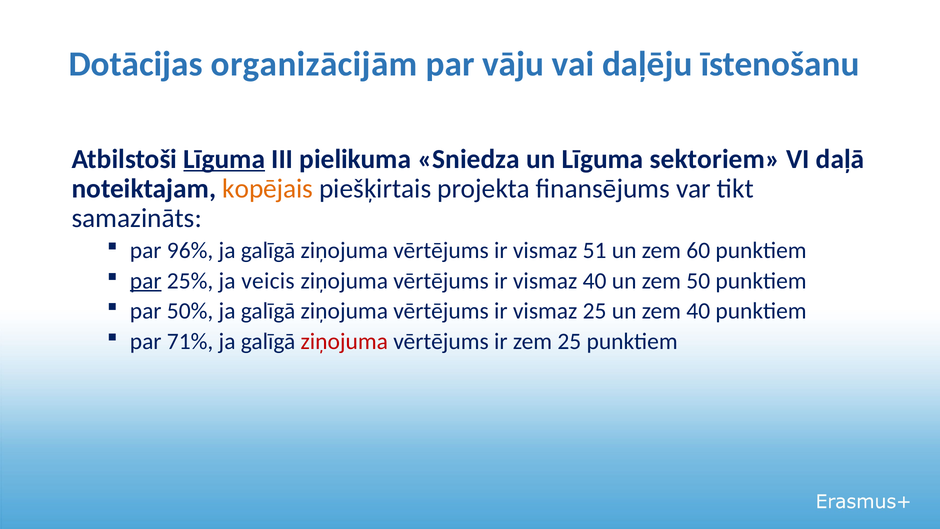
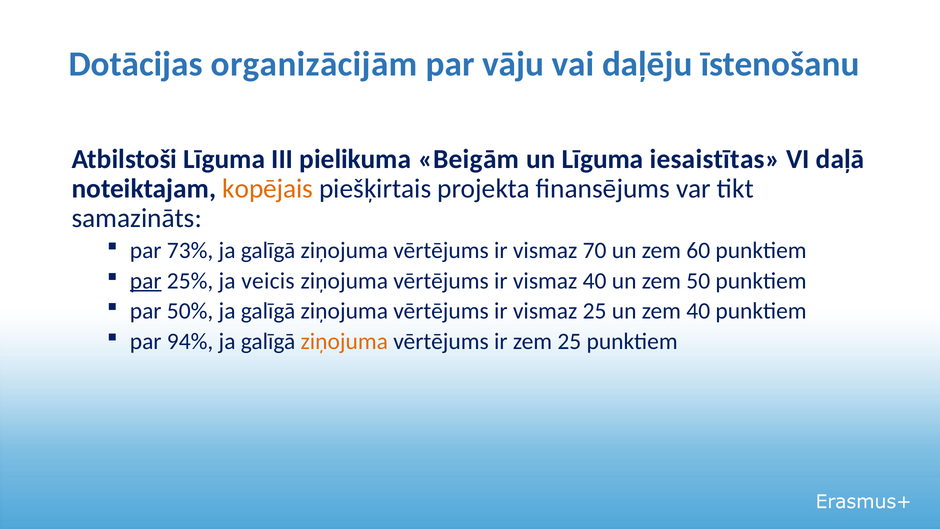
Līguma underline: present -> none (224, 159)
Sniedza: Sniedza -> Beigām (469, 159)
sektoriem: sektoriem -> iesaistītas (715, 159)
96%: 96% -> 73% (190, 250)
51: 51 -> 70 (595, 250)
71%: 71% -> 94% (190, 341)
ziņojuma colour: red -> orange (344, 341)
